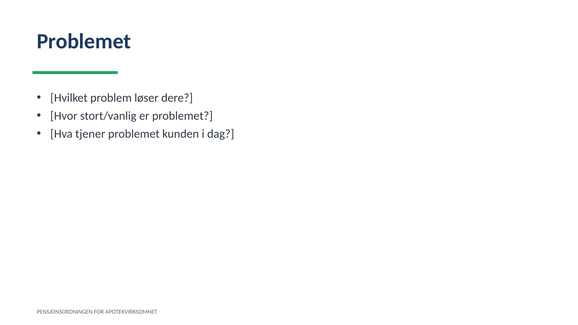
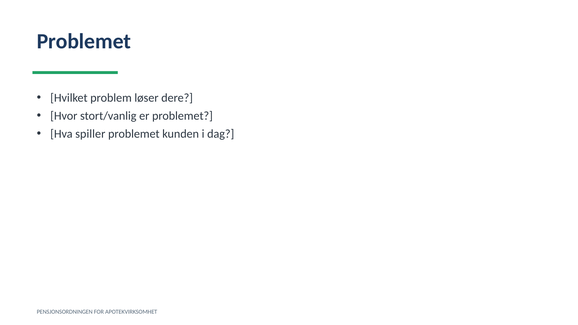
tjener: tjener -> spiller (90, 134)
